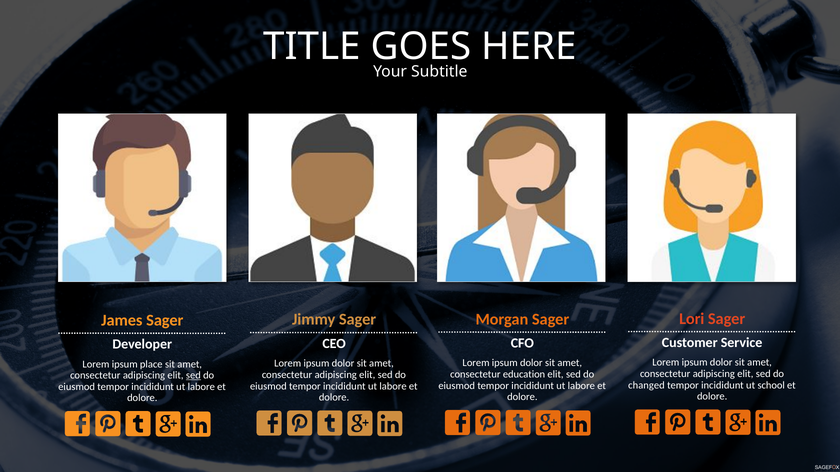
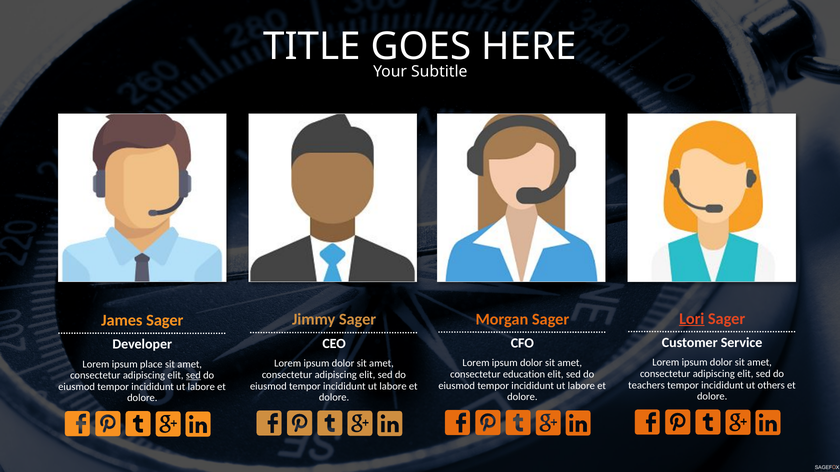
Lori underline: none -> present (692, 319)
changed: changed -> teachers (647, 385)
school: school -> others (771, 385)
